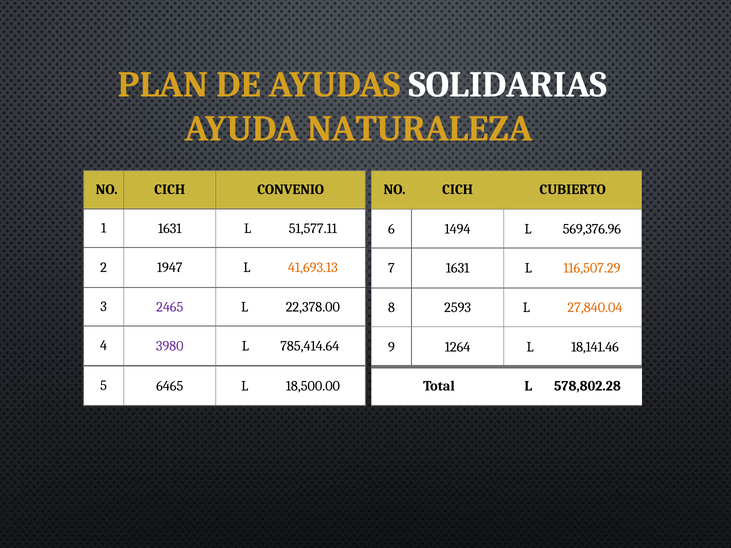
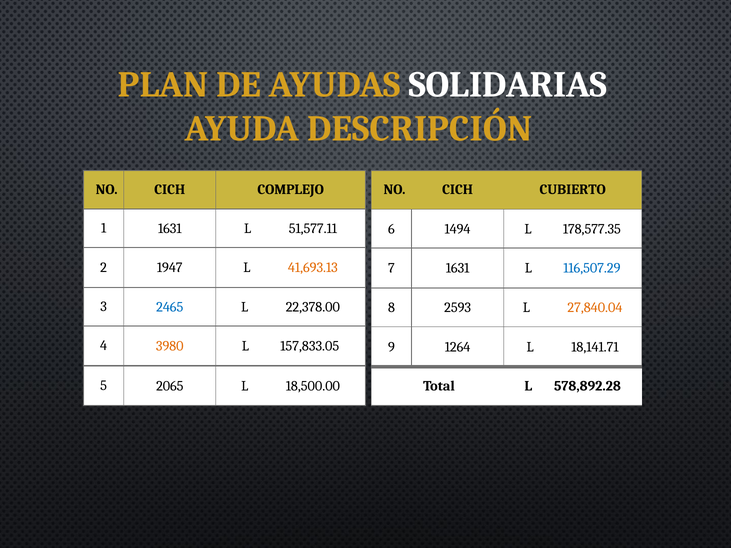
NATURALEZA: NATURALEZA -> DESCRIPCIÓN (420, 129)
CONVENIO: CONVENIO -> COMPLEJO (291, 190)
569,376.96: 569,376.96 -> 178,577.35 (592, 229)
116,507.29 colour: orange -> blue (592, 268)
2465 colour: purple -> blue (170, 307)
3980 colour: purple -> orange (170, 346)
785,414.64: 785,414.64 -> 157,833.05 (310, 346)
18,141.46: 18,141.46 -> 18,141.71 (595, 347)
6465: 6465 -> 2065 (170, 386)
578,802.28: 578,802.28 -> 578,892.28 (587, 386)
